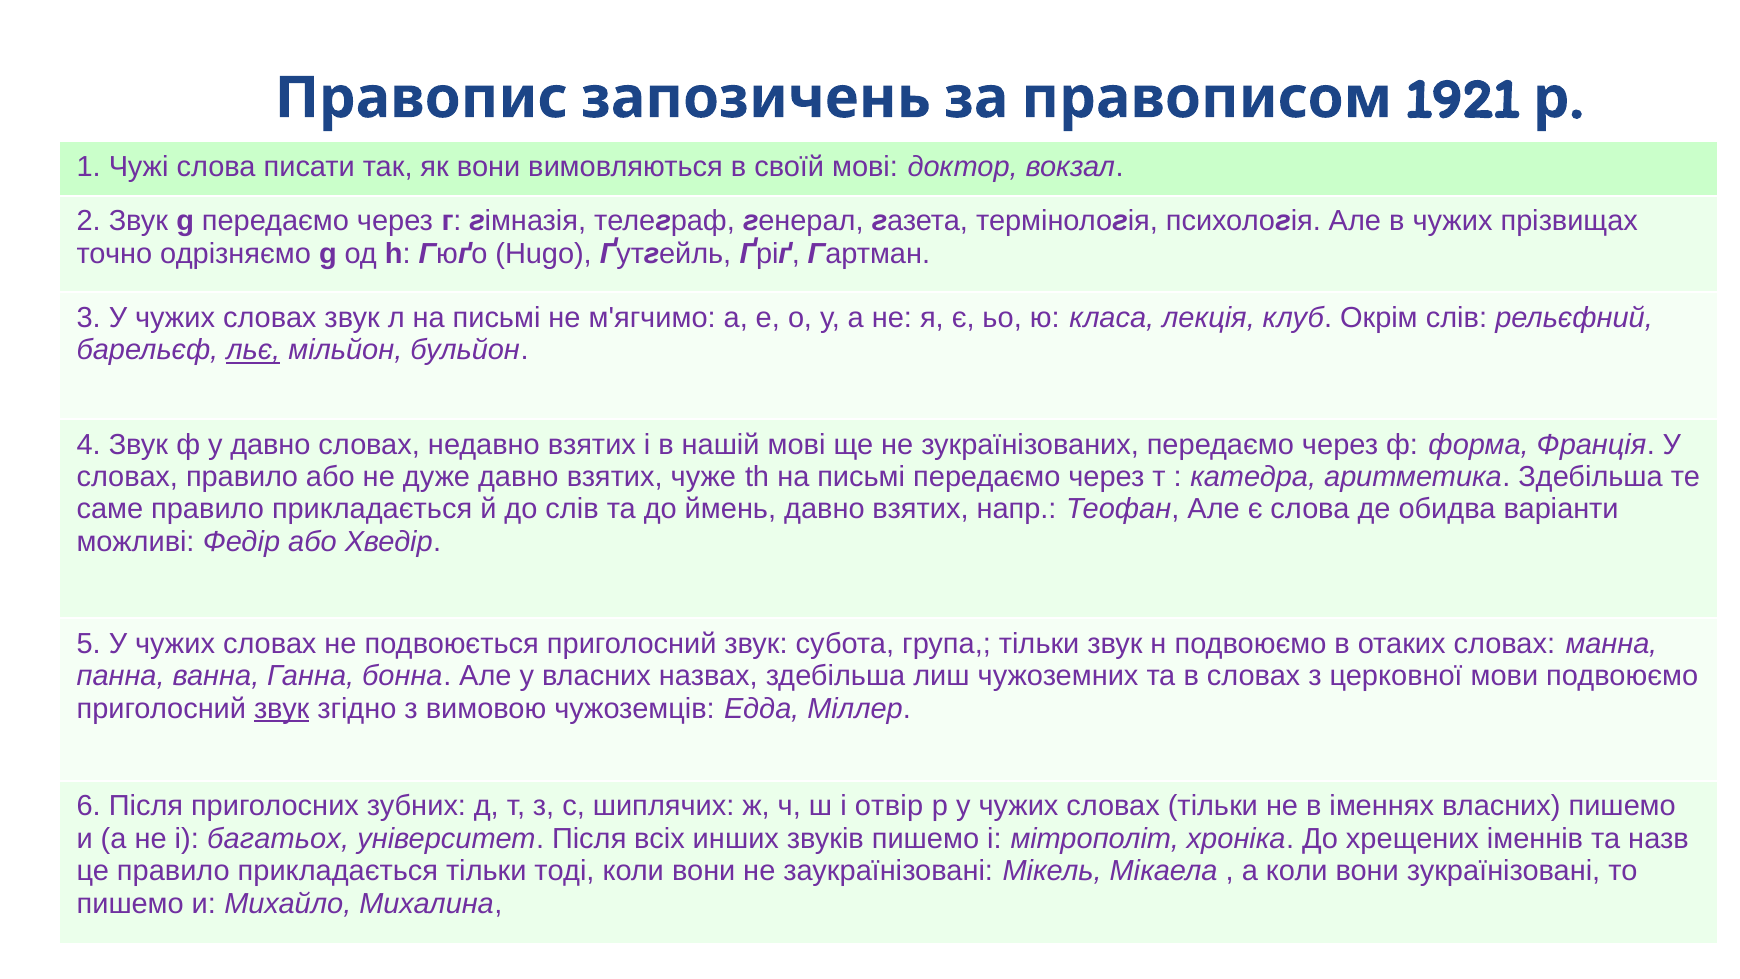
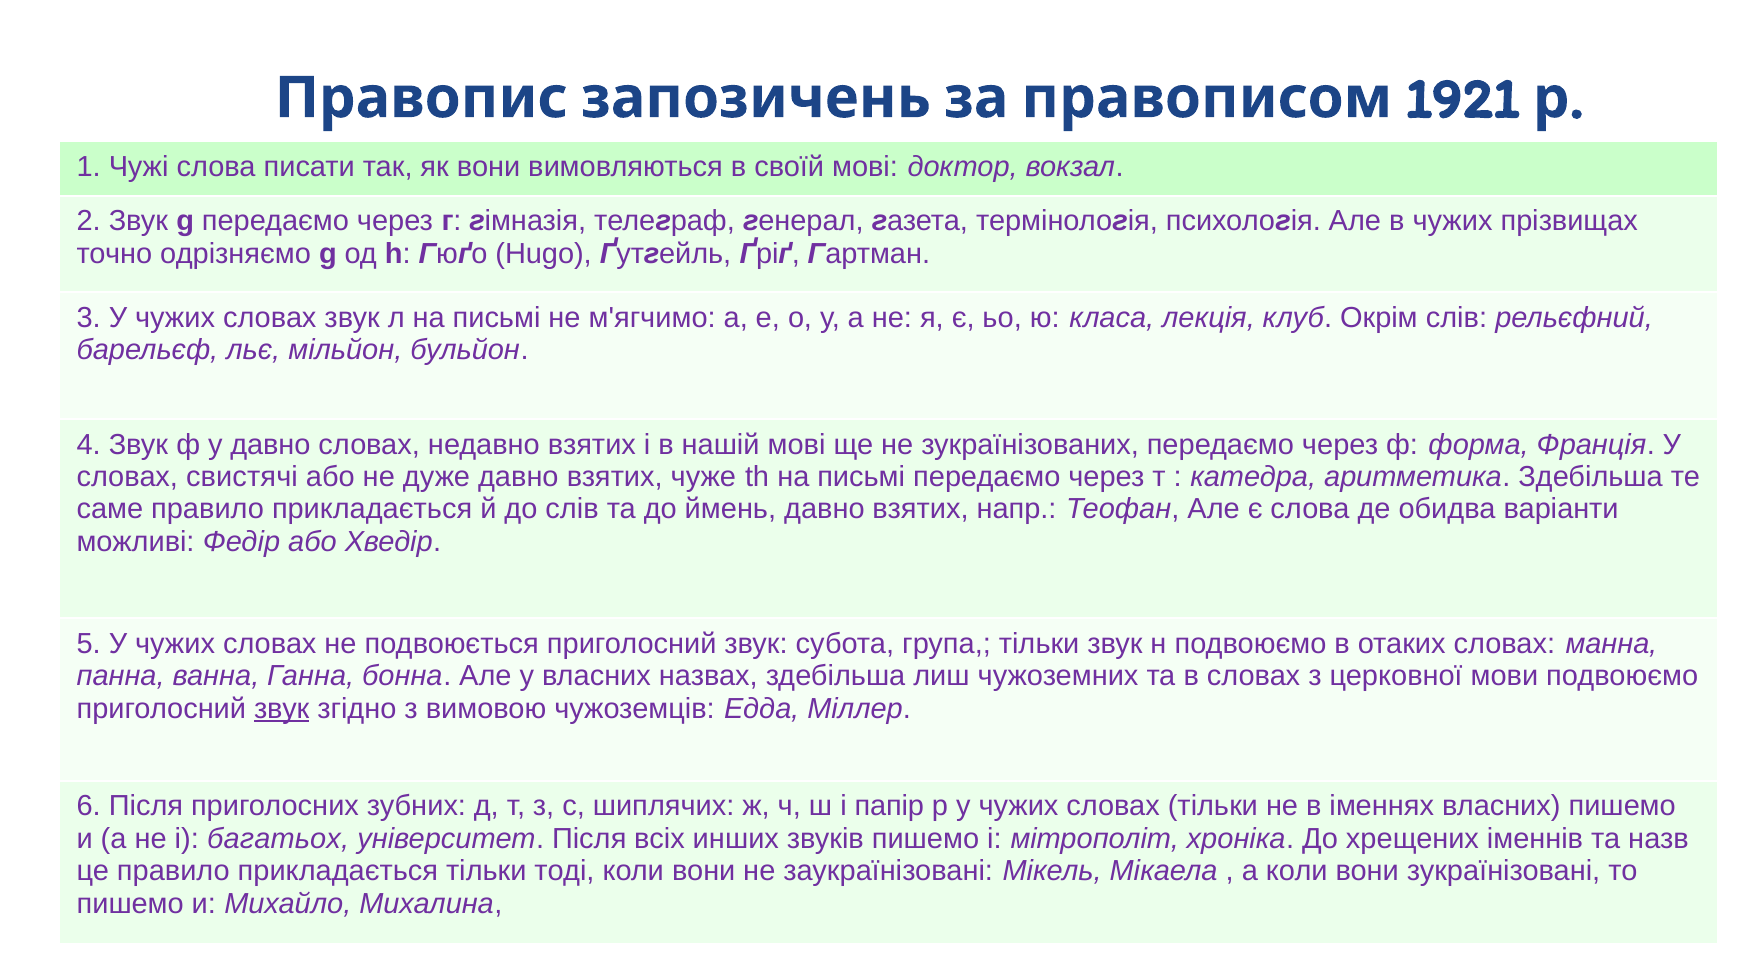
льє underline: present -> none (253, 350)
словах правило: правило -> свистячі (242, 477)
отвір: отвір -> папір (889, 806)
